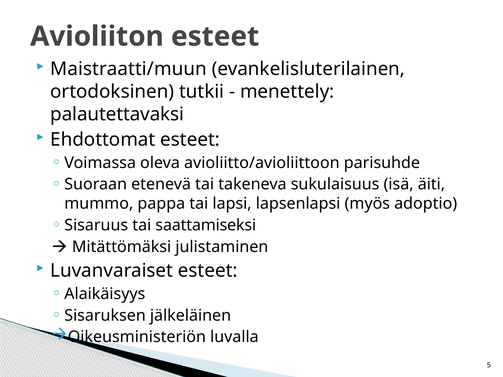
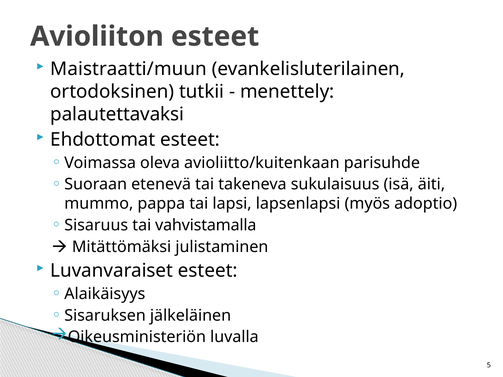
avioliitto/avioliittoon: avioliitto/avioliittoon -> avioliitto/kuitenkaan (262, 163)
saattamiseksi: saattamiseksi -> vahvistamalla (206, 225)
